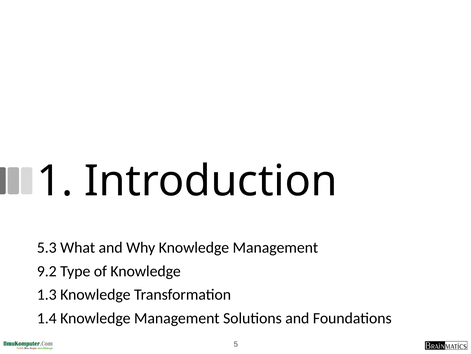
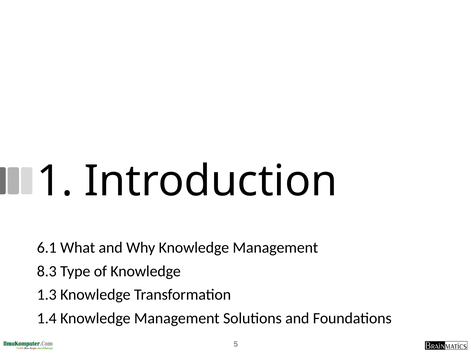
5.3: 5.3 -> 6.1 (47, 247)
9.2: 9.2 -> 8.3 (47, 271)
